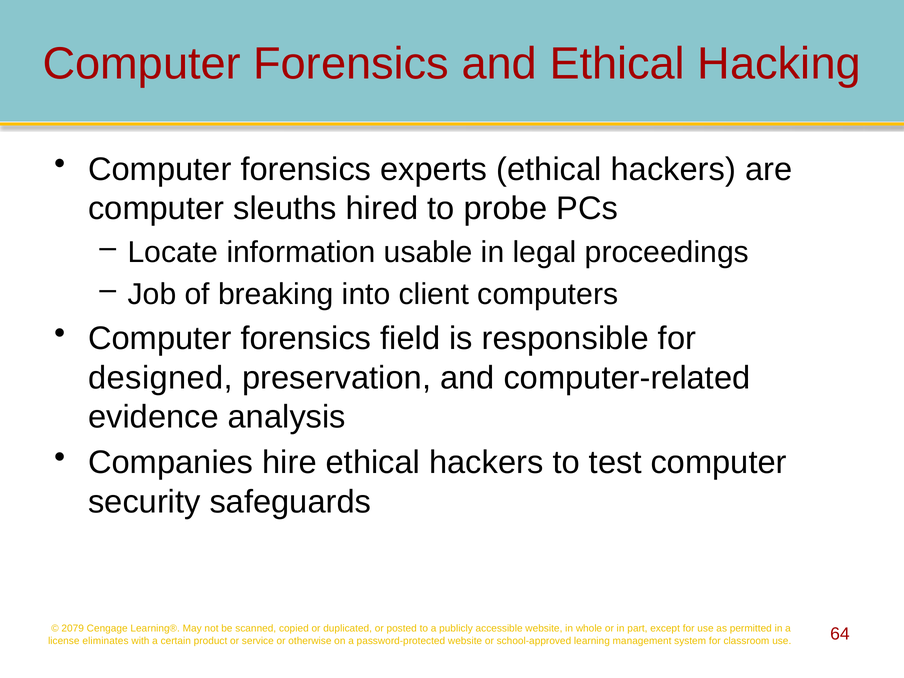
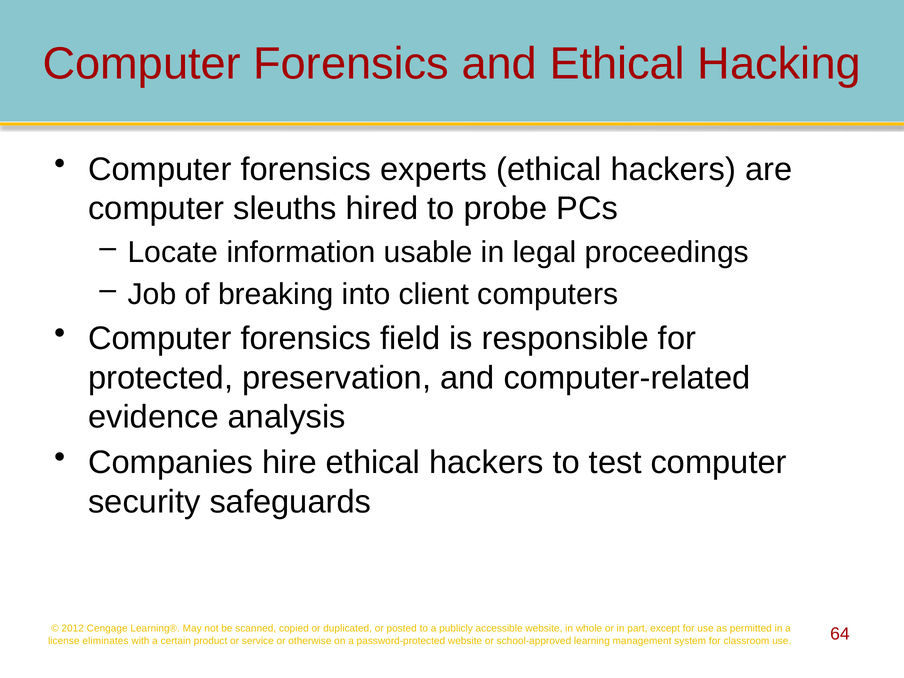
designed: designed -> protected (161, 378)
2079: 2079 -> 2012 (73, 629)
